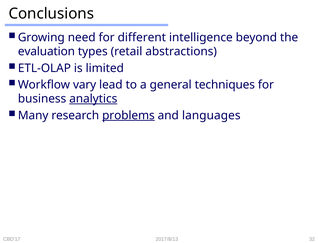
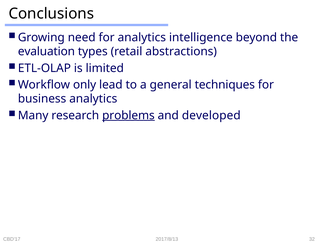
for different: different -> analytics (142, 37)
vary: vary -> only (85, 84)
analytics underline: present -> none (93, 99)
languages: languages -> developed (211, 115)
